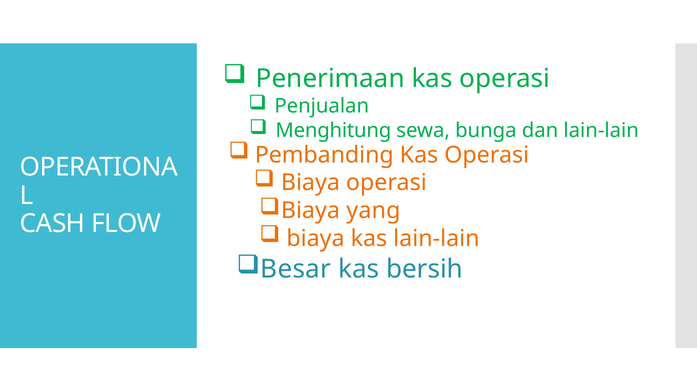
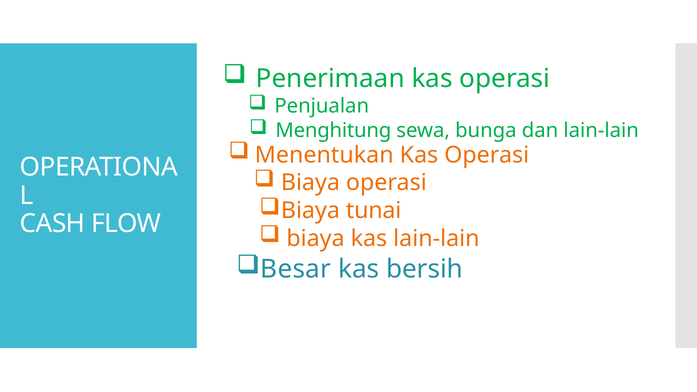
Pembanding: Pembanding -> Menentukan (324, 155)
yang: yang -> tunai (374, 211)
